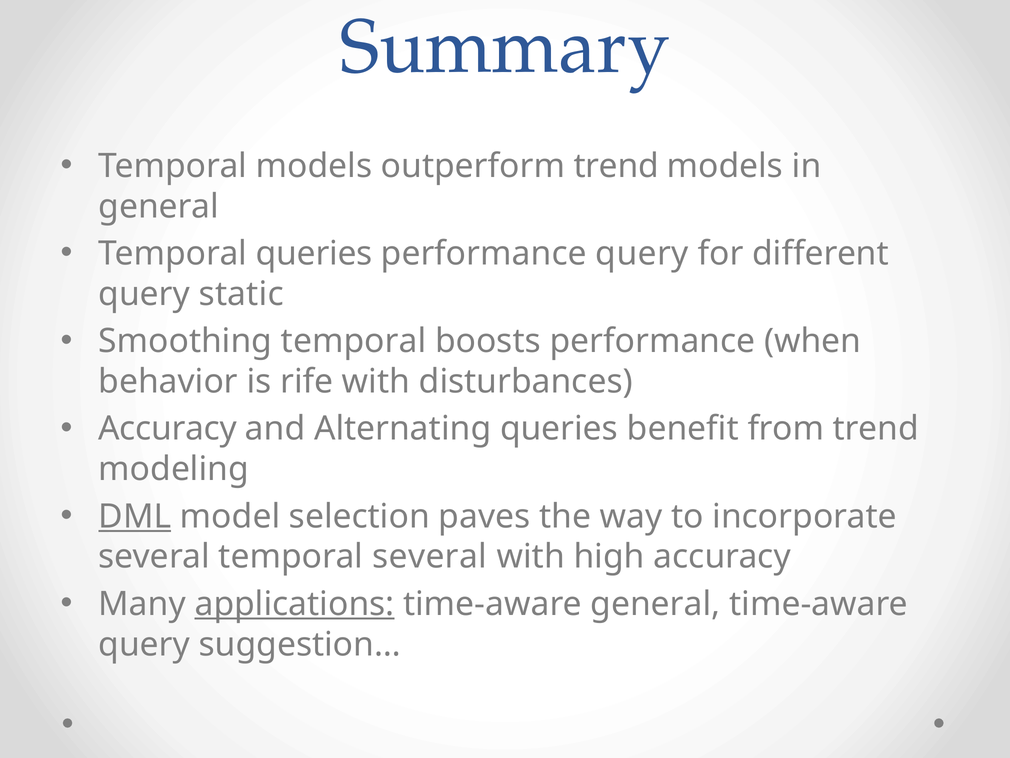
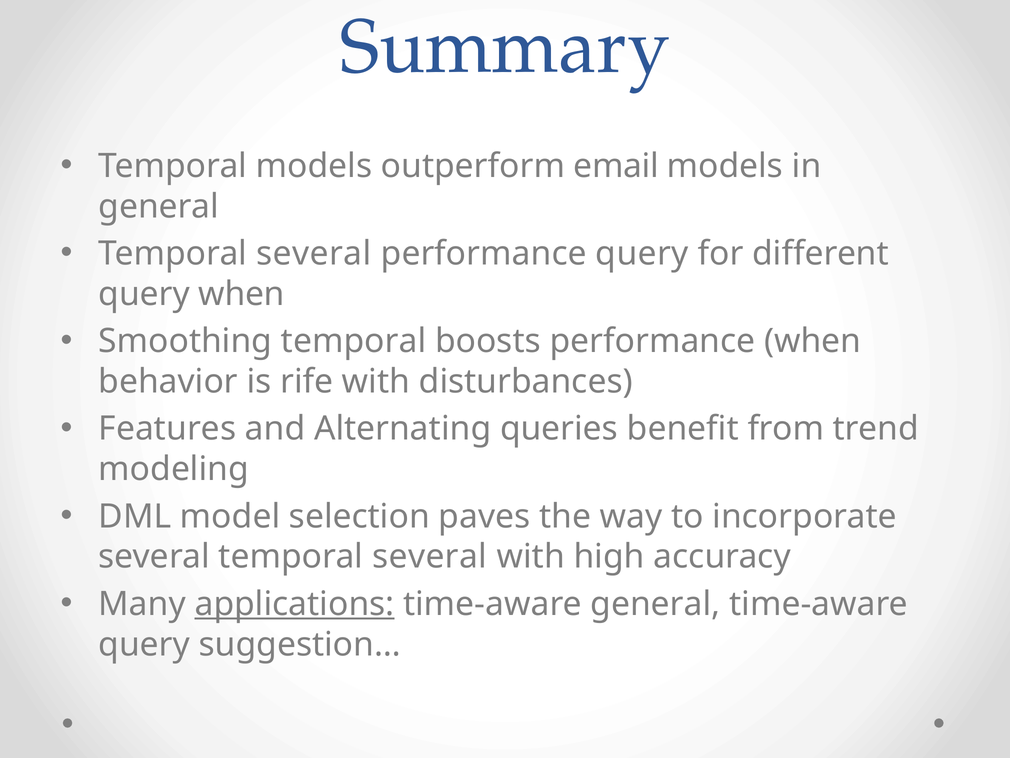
outperform trend: trend -> email (616, 166)
queries: queries -> several (314, 254)
query static: static -> when (242, 294)
Accuracy: Accuracy -> Features (167, 429)
DML underline: present -> none (135, 516)
